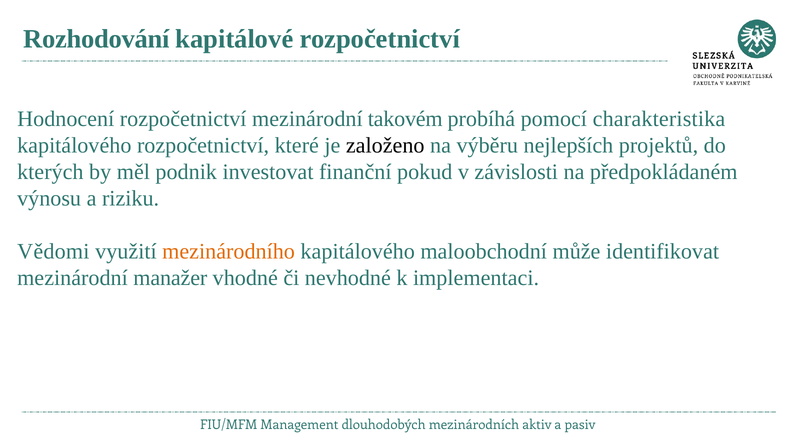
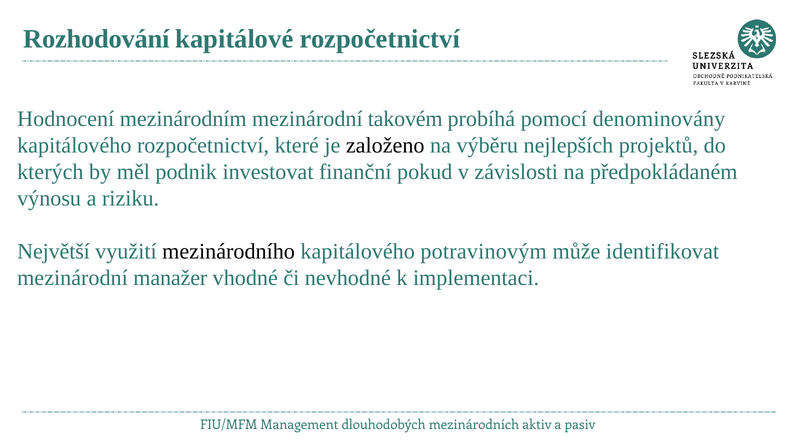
Hodnocení rozpočetnictví: rozpočetnictví -> mezinárodním (183, 119)
charakteristika: charakteristika -> denominovány (659, 119)
Vědomi: Vědomi -> Největší (54, 251)
mezinárodního colour: orange -> black (229, 251)
maloobchodní: maloobchodní -> potravinovým (484, 251)
